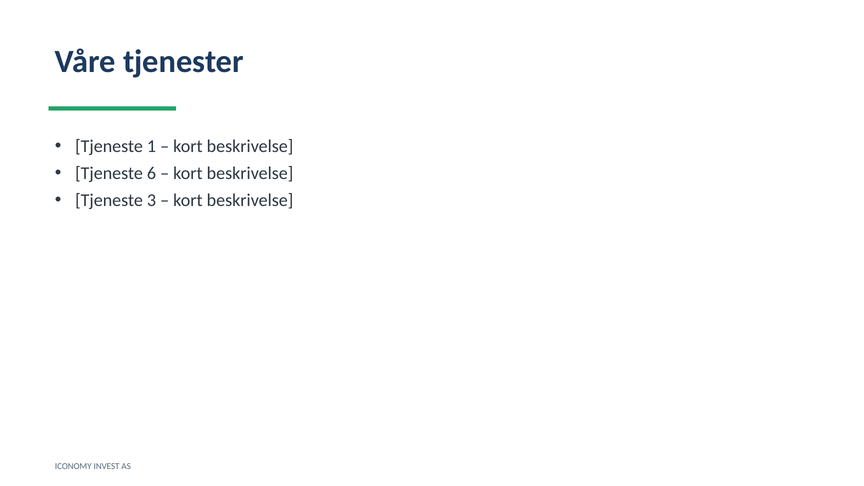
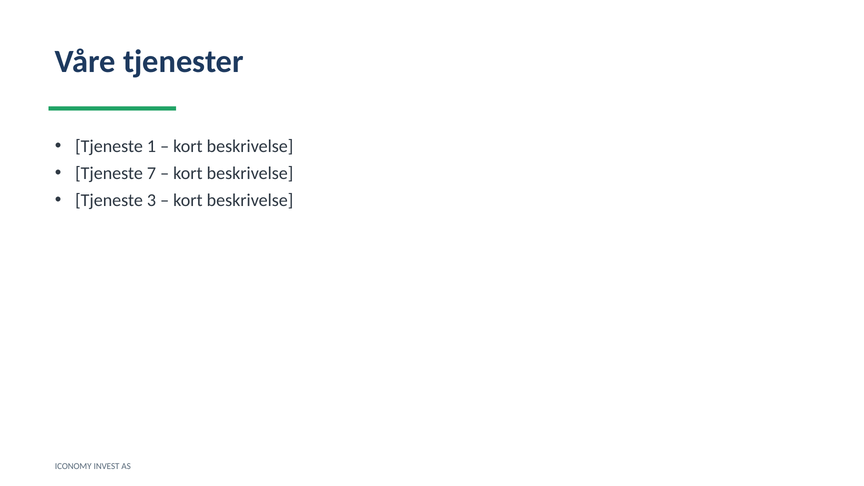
6: 6 -> 7 (151, 173)
